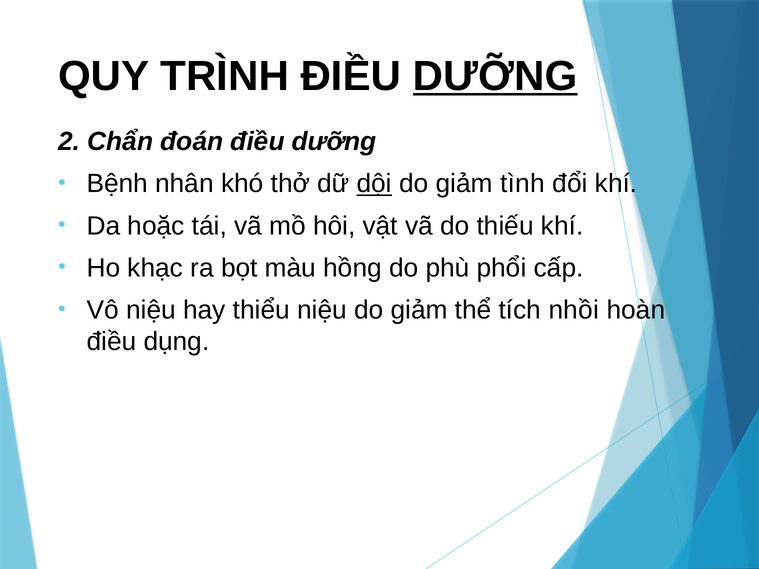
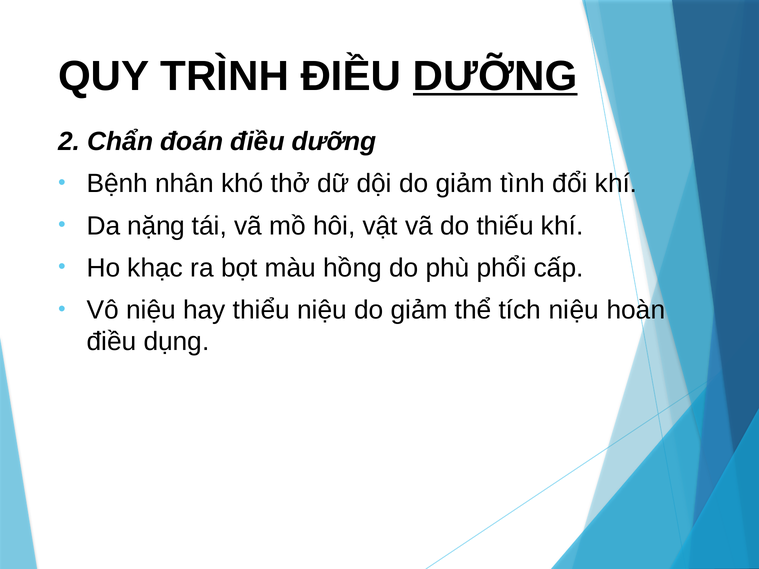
dội underline: present -> none (374, 184)
hoặc: hoặc -> nặng (156, 226)
tích nhồi: nhồi -> niệu (574, 310)
